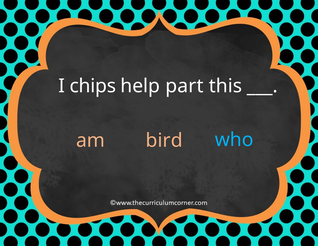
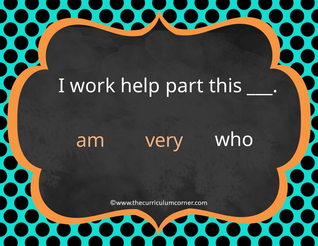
chips: chips -> work (93, 86)
bird: bird -> very (164, 140)
who colour: light blue -> white (234, 140)
